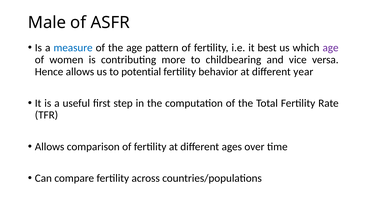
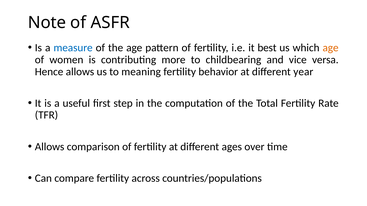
Male: Male -> Note (47, 23)
age colour: purple -> orange (331, 48)
potential: potential -> meaning (141, 72)
